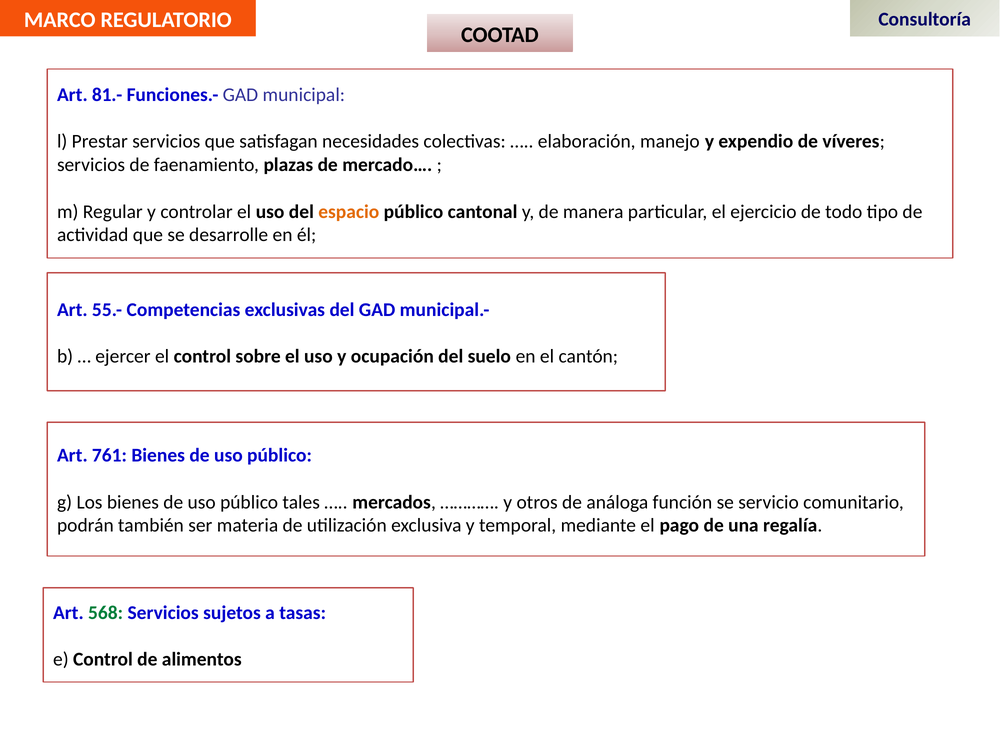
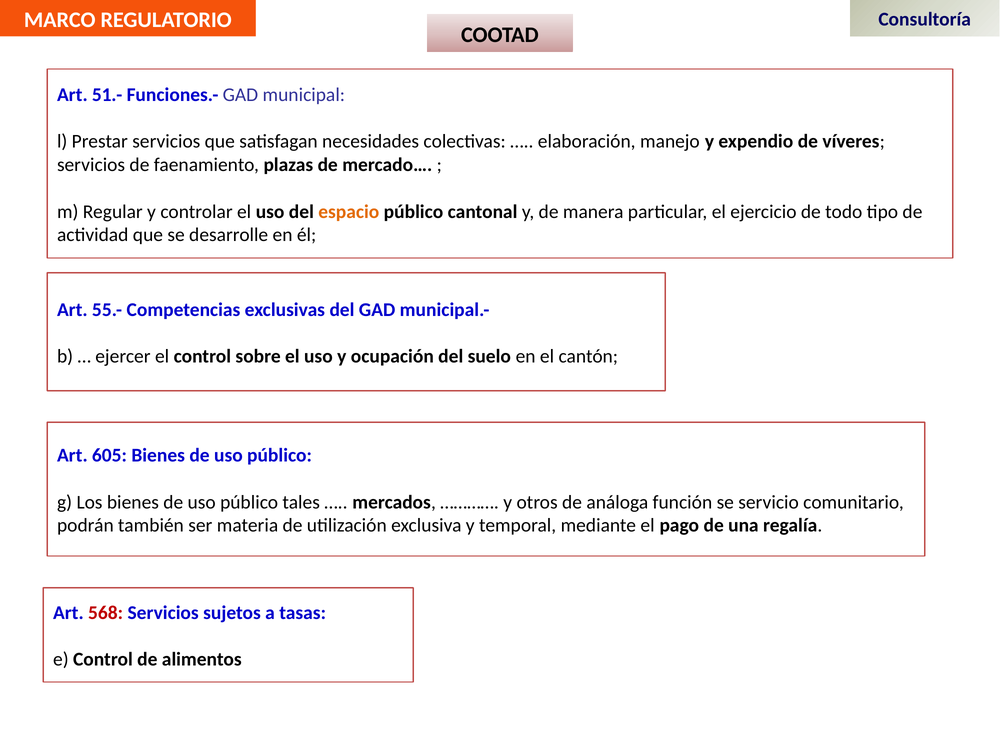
81.-: 81.- -> 51.- (107, 95)
761: 761 -> 605 (109, 455)
568 colour: green -> red (106, 613)
